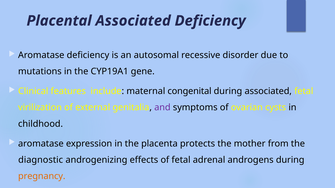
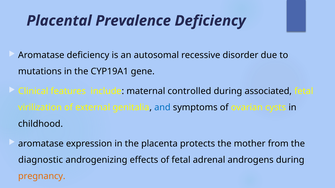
Placental Associated: Associated -> Prevalence (133, 21)
congenital: congenital -> controlled (189, 91)
and colour: purple -> blue (162, 108)
